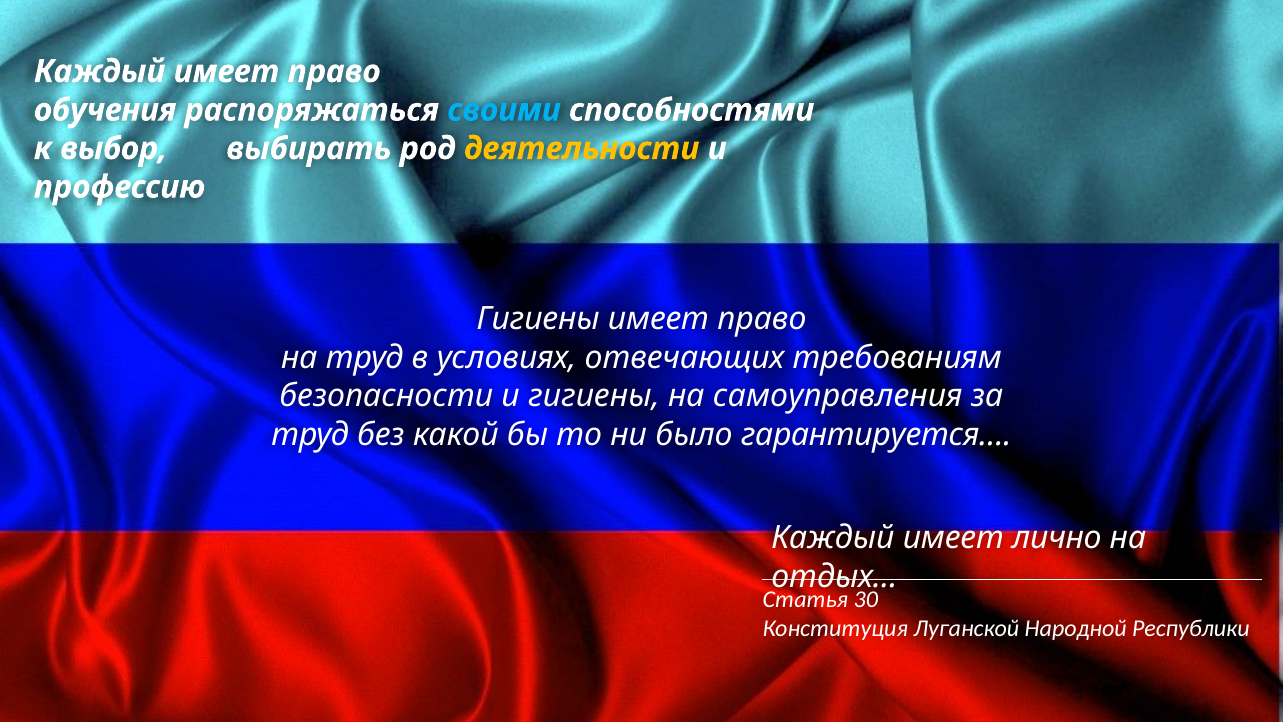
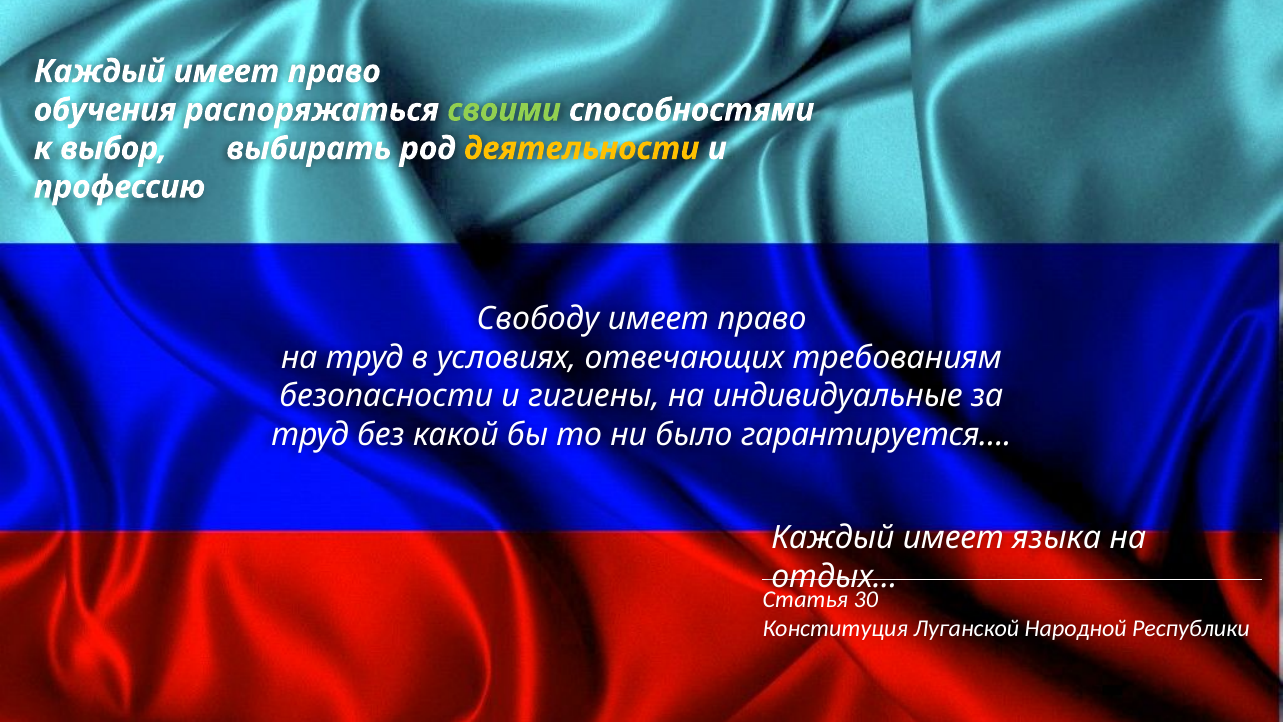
своими colour: light blue -> light green (504, 110)
Гигиены: Гигиены -> Свободу (538, 319)
самоуправления: самоуправления -> индивидуальные (838, 396)
лично: лично -> языка (1057, 538)
